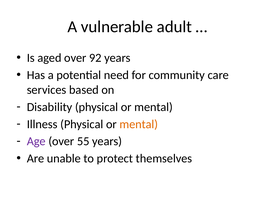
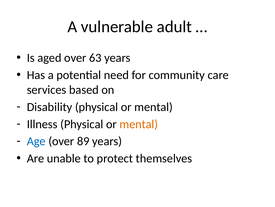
92: 92 -> 63 (95, 58)
Age colour: purple -> blue (36, 141)
55: 55 -> 89 (83, 141)
